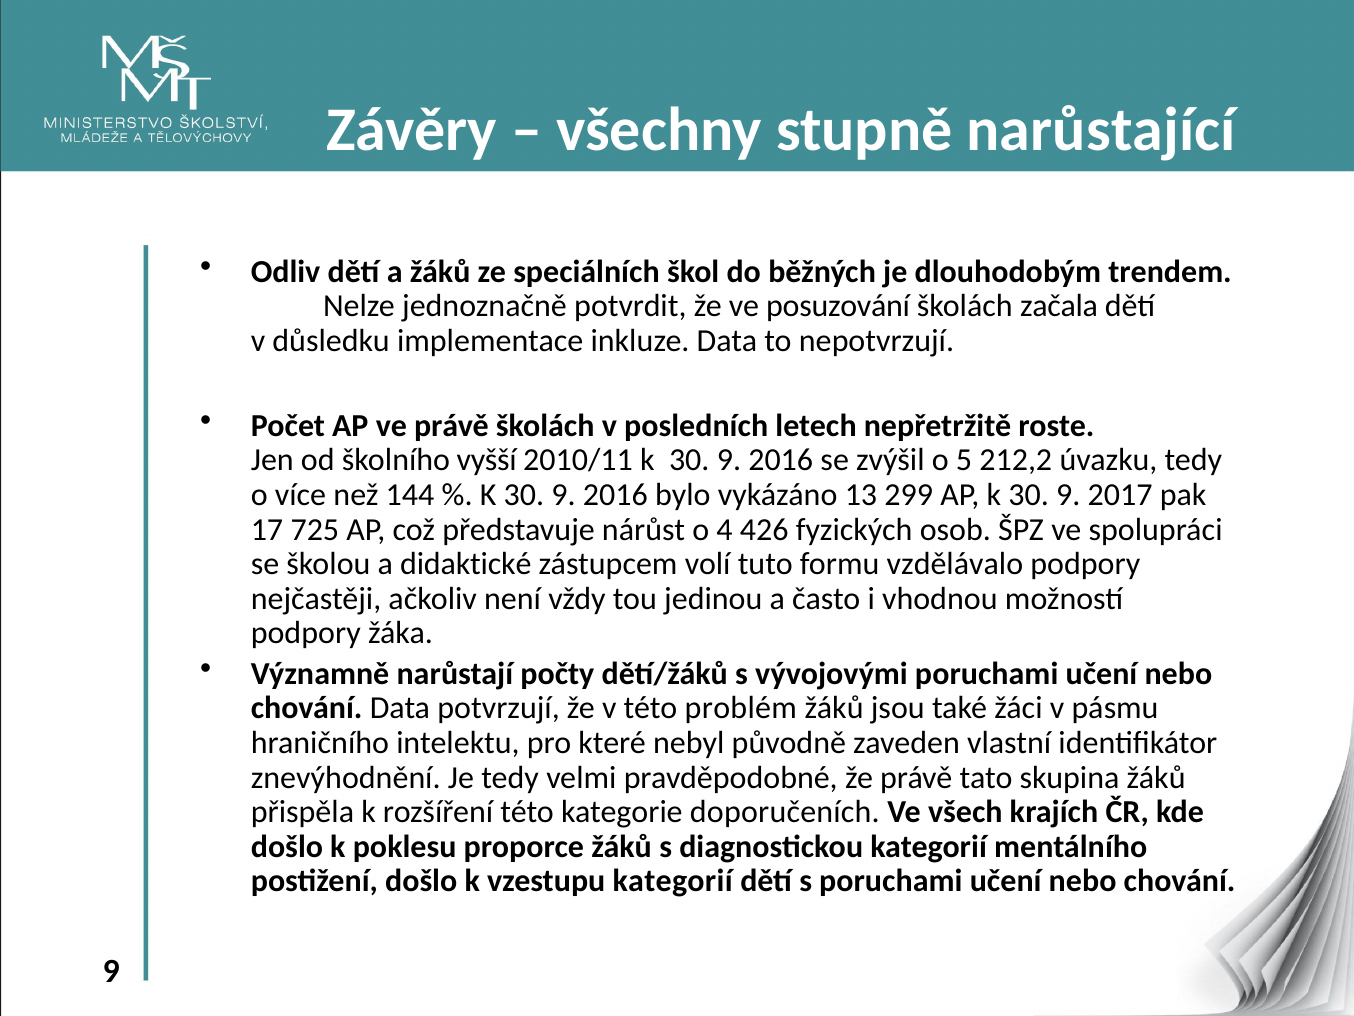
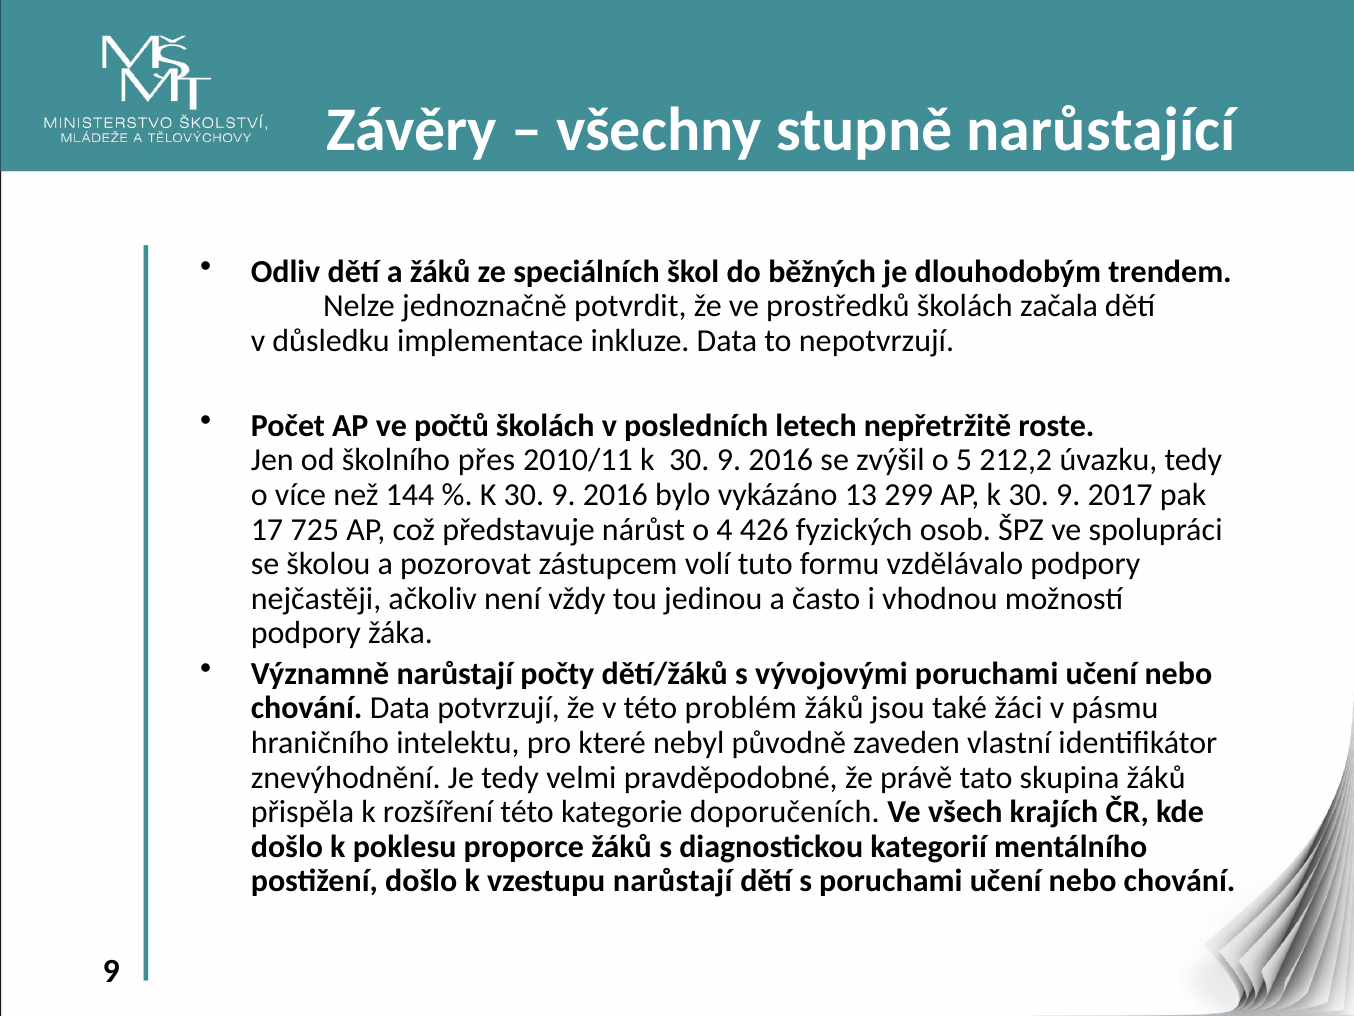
posuzování: posuzování -> prostředků (838, 306)
ve právě: právě -> počtů (452, 426)
vyšší: vyšší -> přes (486, 460)
didaktické: didaktické -> pozorovat (466, 564)
vzestupu kategorií: kategorií -> narůstají (673, 881)
